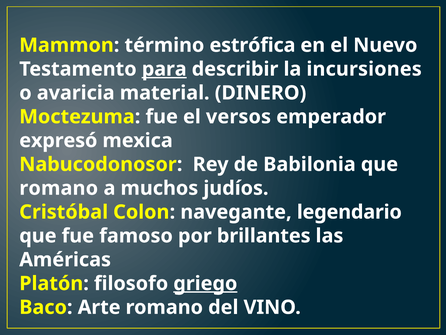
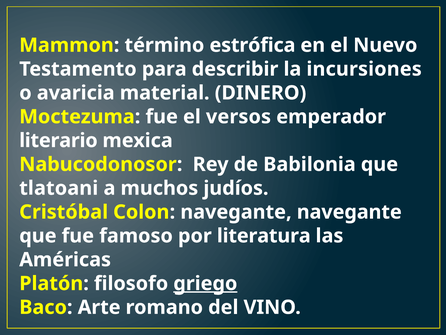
para underline: present -> none (164, 69)
expresó: expresó -> literario (58, 140)
romano: romano -> tlatoani (59, 188)
navegante legendario: legendario -> navegante (349, 212)
brillantes: brillantes -> literatura (264, 236)
